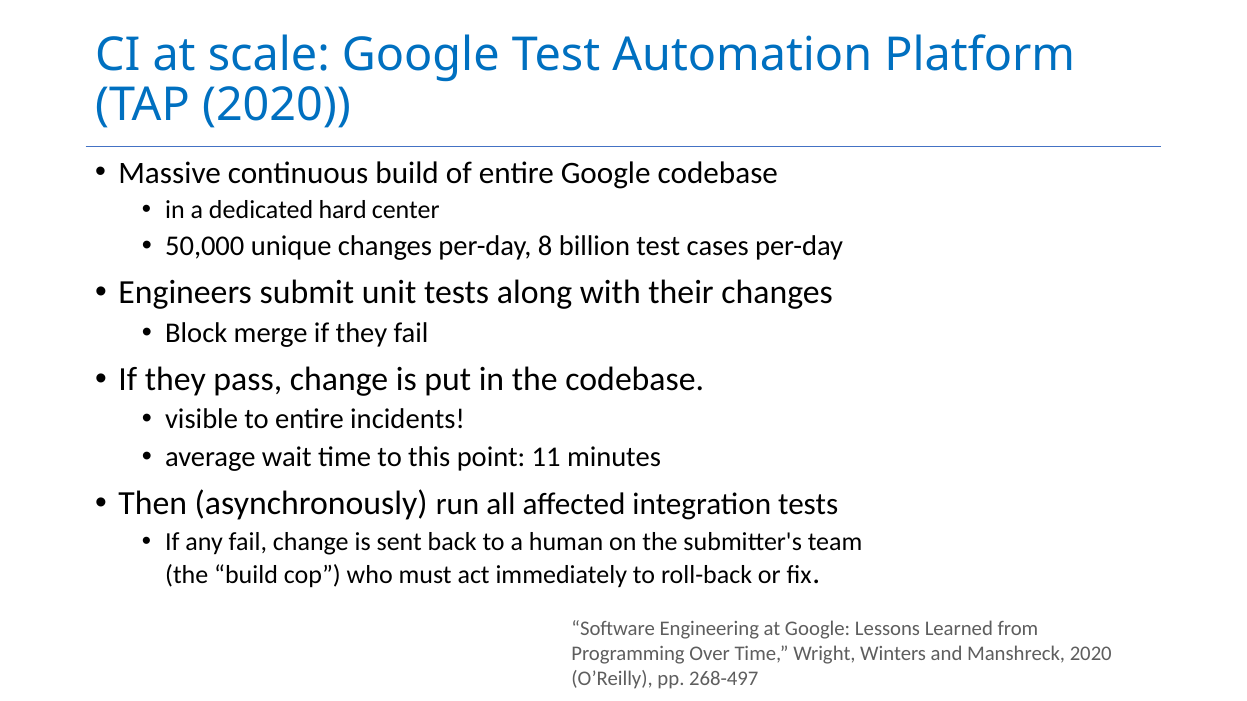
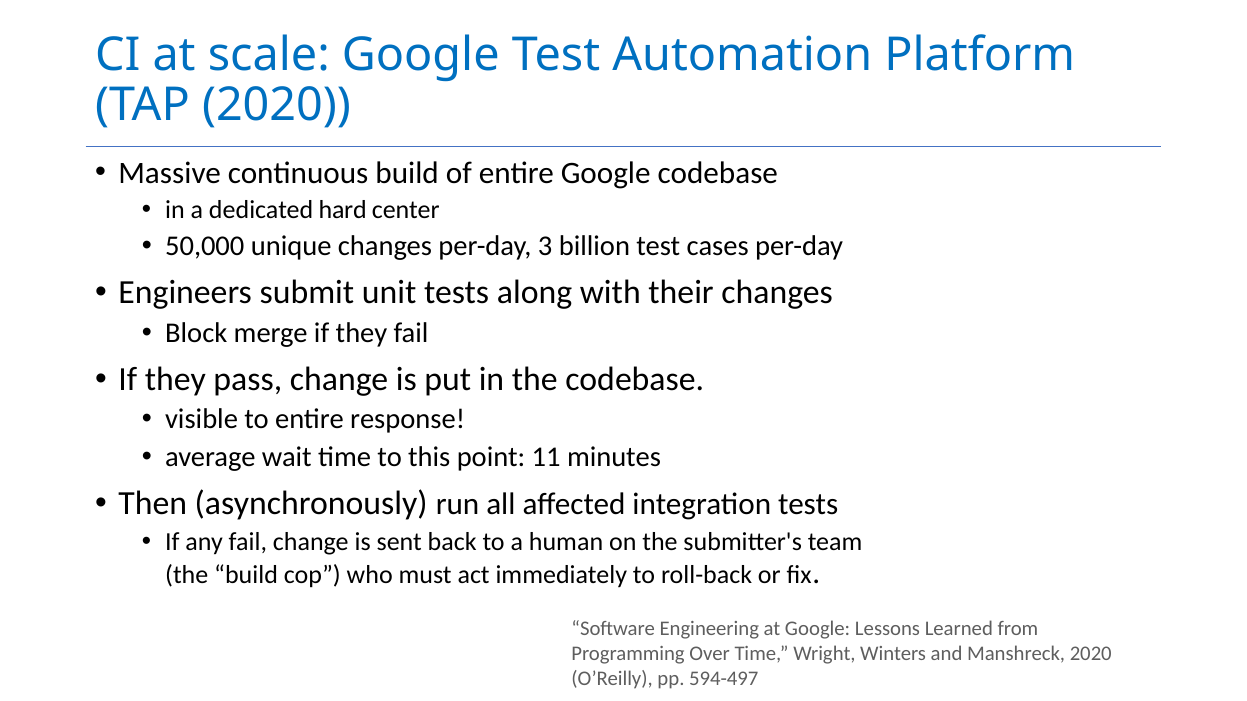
8: 8 -> 3 (545, 246)
incidents: incidents -> response (408, 420)
268-497: 268-497 -> 594-497 (724, 679)
